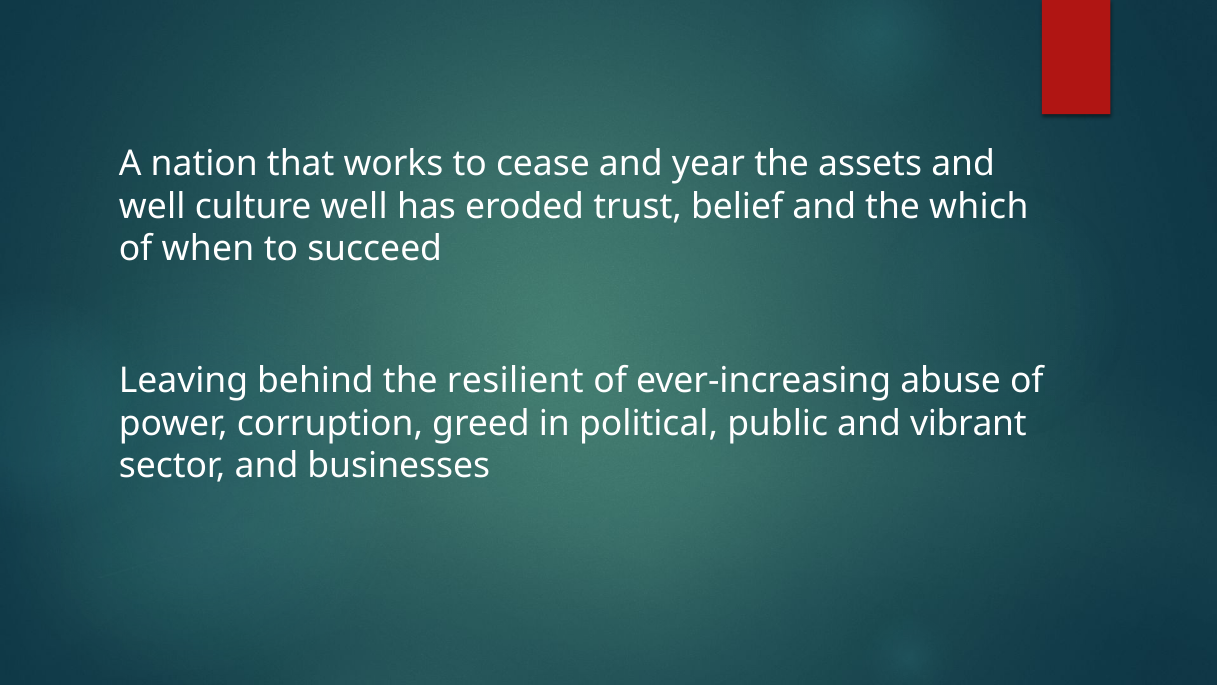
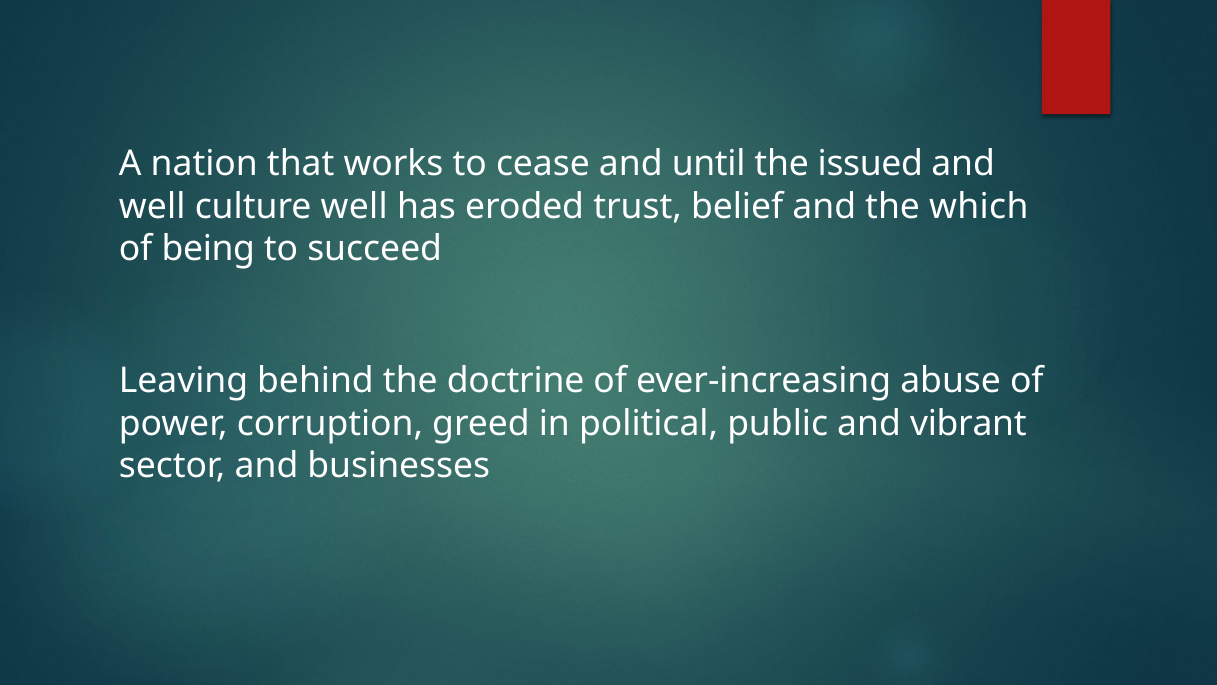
year: year -> until (709, 164)
assets: assets -> issued (870, 164)
when: when -> being (208, 249)
resilient: resilient -> doctrine (516, 380)
